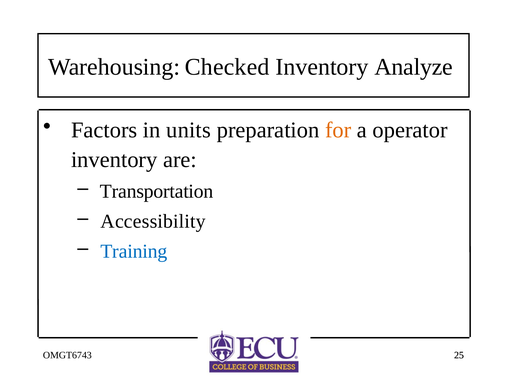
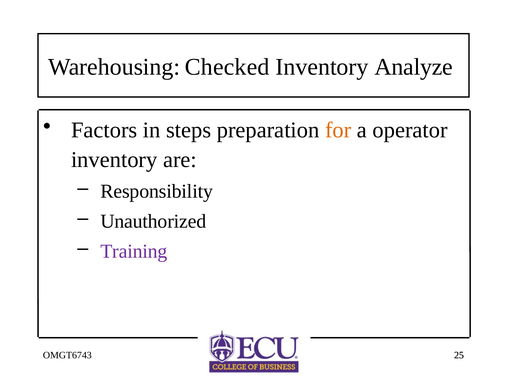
units: units -> steps (189, 130)
Transportation: Transportation -> Responsibility (157, 191)
Accessibility: Accessibility -> Unauthorized (153, 221)
Training colour: blue -> purple (134, 251)
